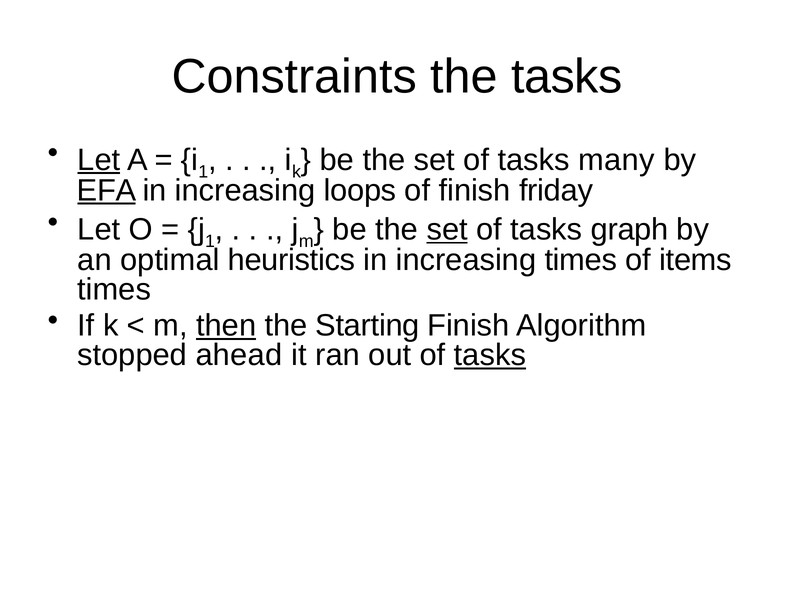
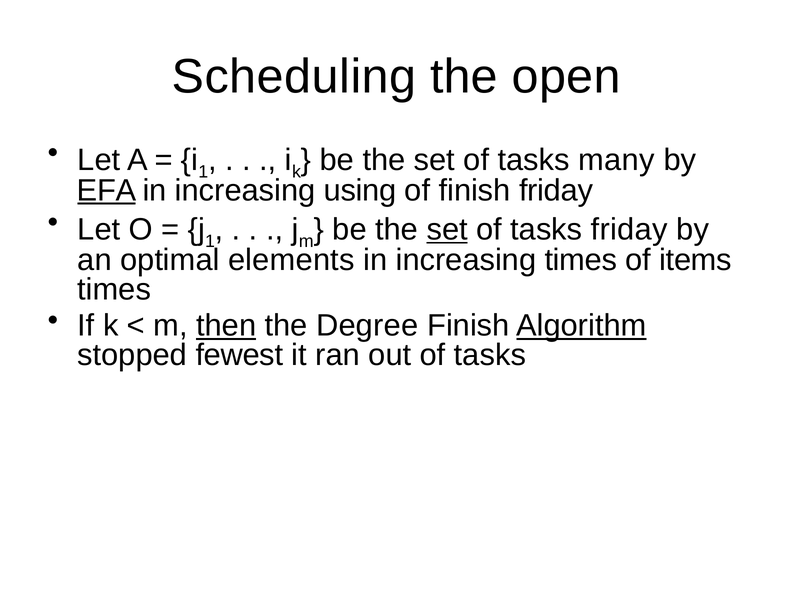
Constraints: Constraints -> Scheduling (294, 77)
the tasks: tasks -> open (566, 77)
Let underline: present -> none (99, 160)
loops: loops -> using (360, 190)
tasks graph: graph -> friday (629, 229)
heuristics: heuristics -> elements (291, 260)
Starting: Starting -> Degree (367, 325)
Algorithm underline: none -> present (581, 325)
ahead: ahead -> fewest (239, 355)
tasks underline: present -> none (490, 355)
